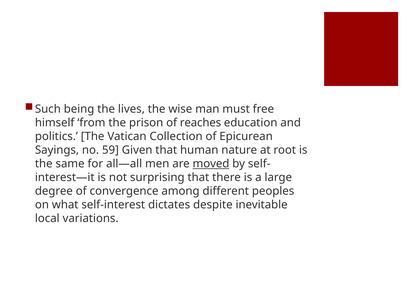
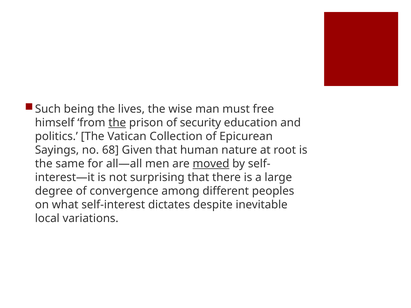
the underline: none -> present (117, 123)
reaches: reaches -> security (201, 123)
59: 59 -> 68 (110, 150)
